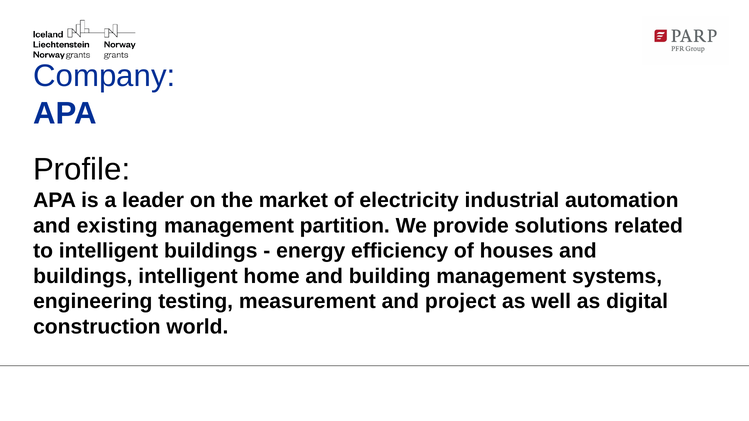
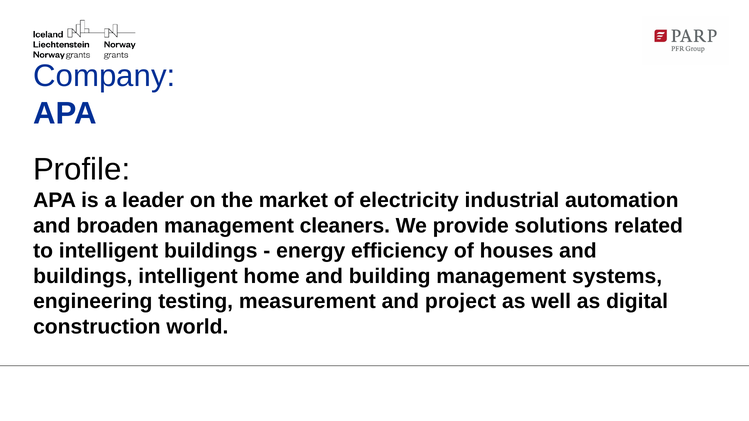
existing: existing -> broaden (117, 226)
partition: partition -> cleaners (345, 226)
